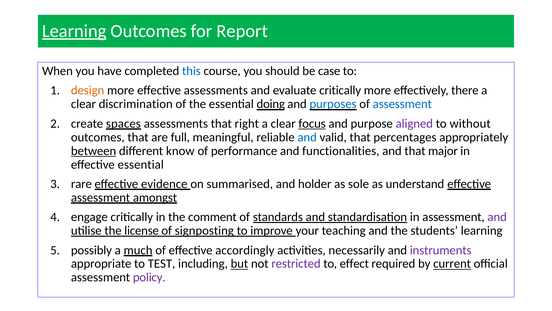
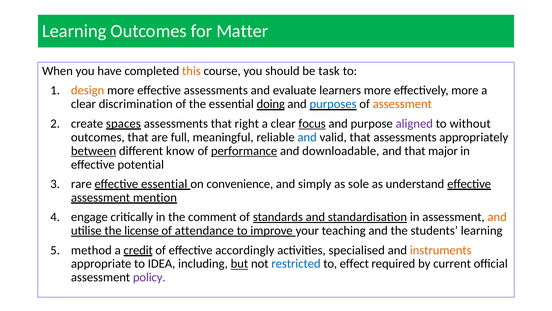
Learning underline: present -> none (74, 31)
Report: Report -> Matter (242, 31)
this colour: blue -> orange (191, 71)
case: case -> task (329, 71)
evaluate critically: critically -> learners (340, 90)
effectively there: there -> more (465, 90)
assessment colour: blue -> orange (402, 104)
that percentages: percentages -> assessments (405, 137)
performance underline: none -> present (244, 151)
functionalities: functionalities -> downloadable (341, 151)
effective essential: essential -> potential (141, 164)
effective evidence: evidence -> essential (164, 184)
summarised: summarised -> convenience (240, 184)
holder: holder -> simply (315, 184)
amongst: amongst -> mention (155, 197)
and colour: purple -> orange (497, 217)
signposting: signposting -> attendance (204, 230)
possibly: possibly -> method (91, 250)
much: much -> credit (138, 250)
necessarily: necessarily -> specialised (357, 250)
instruments colour: purple -> orange (441, 250)
TEST: TEST -> IDEA (162, 263)
restricted colour: purple -> blue (296, 263)
current underline: present -> none (452, 263)
